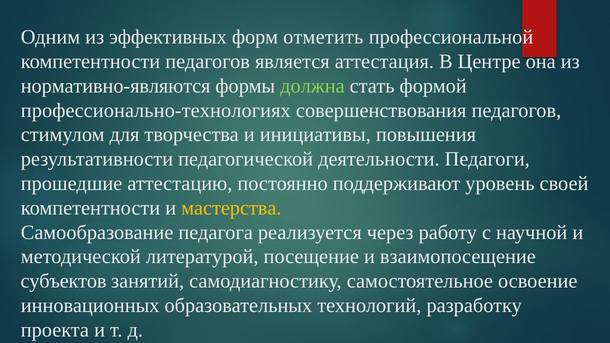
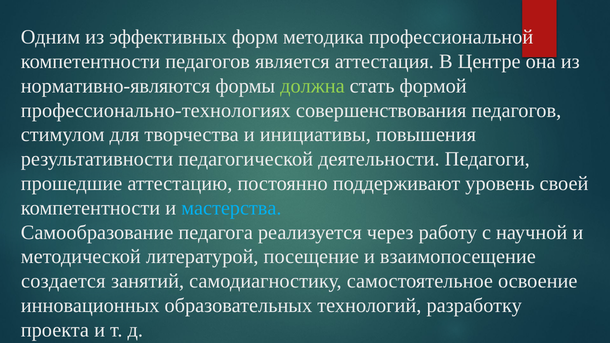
отметить: отметить -> методика (323, 37)
мастерства colour: yellow -> light blue (231, 208)
субъектов: субъектов -> создается (63, 281)
